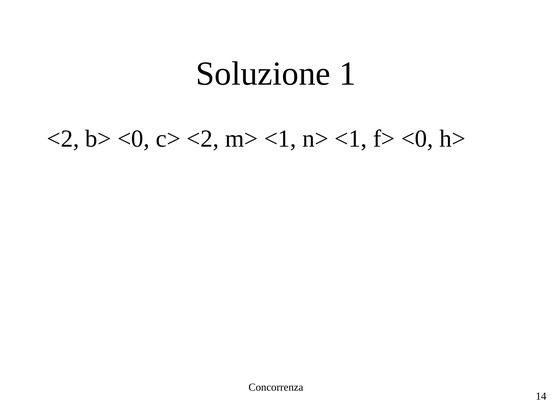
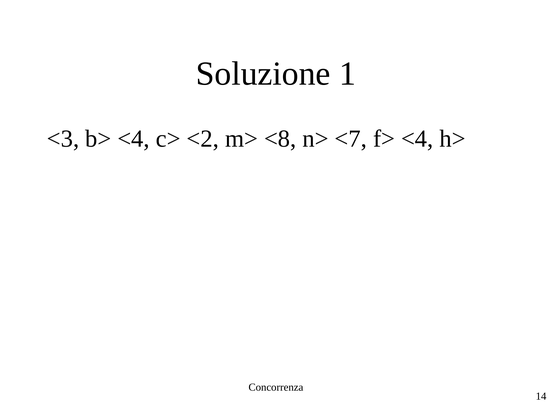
<2: <2 -> <3 (63, 139)
b> <0: <0 -> <4 (134, 139)
m> <1: <1 -> <8 (280, 139)
n> <1: <1 -> <7 (351, 139)
f> <0: <0 -> <4 (417, 139)
